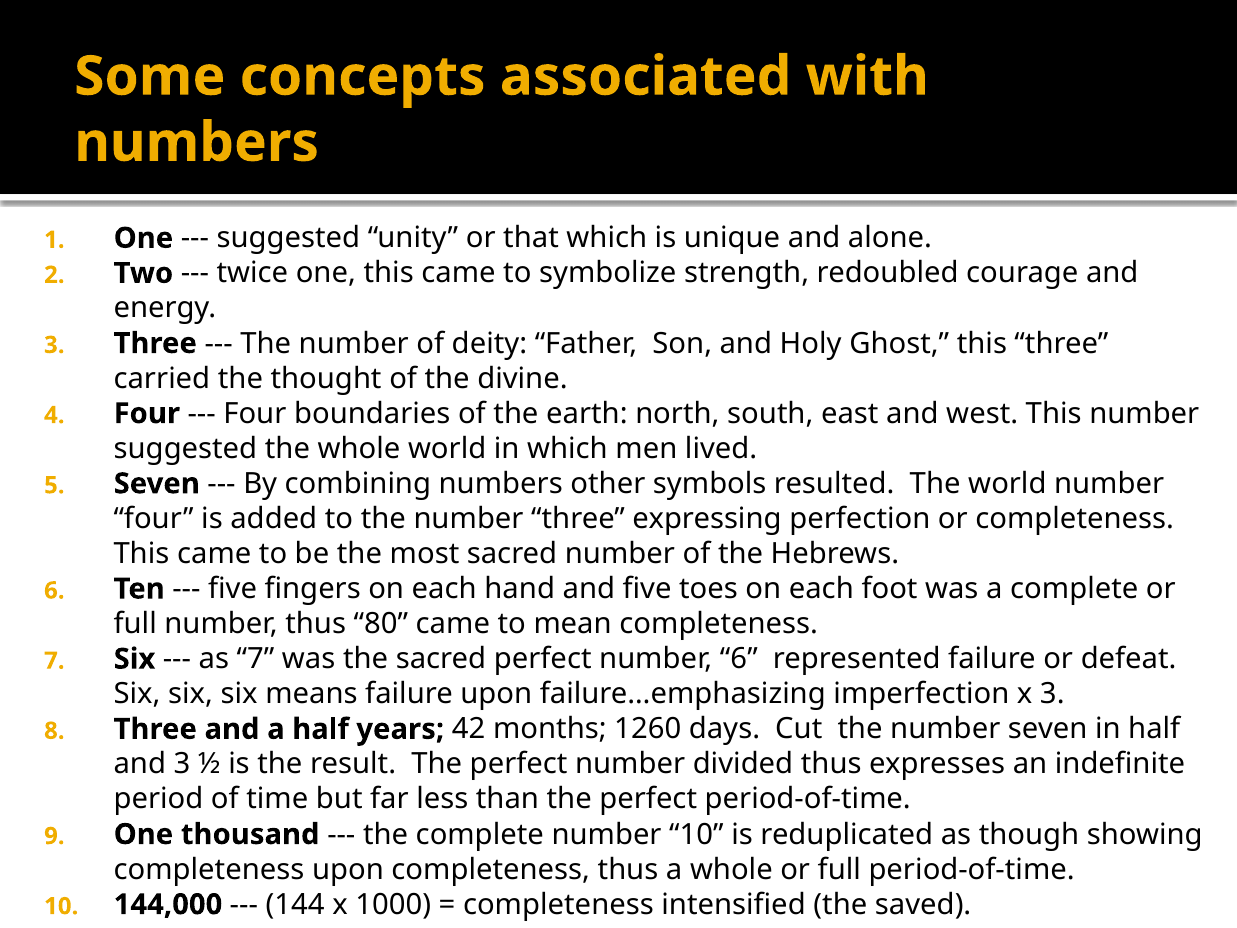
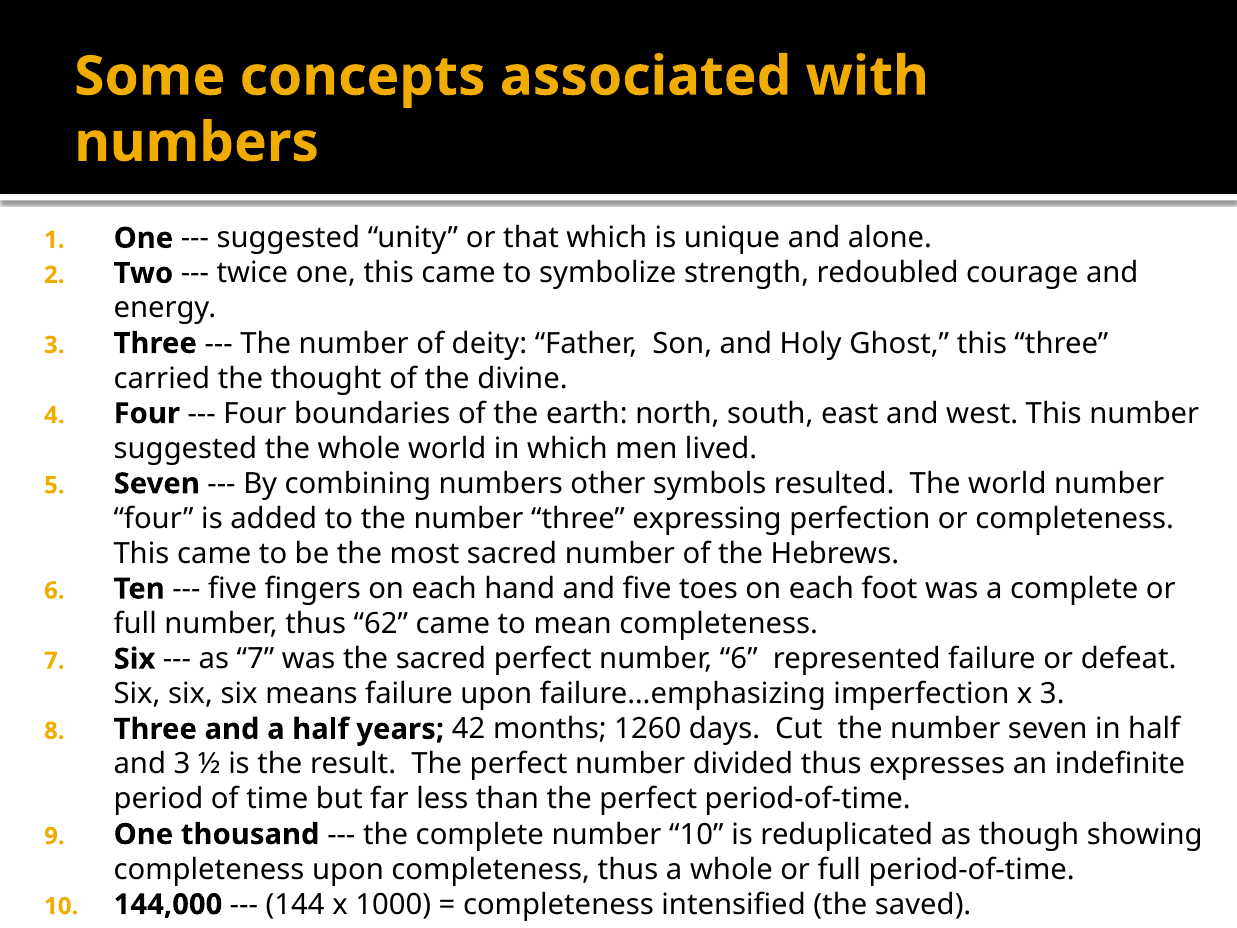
80: 80 -> 62 (381, 624)
